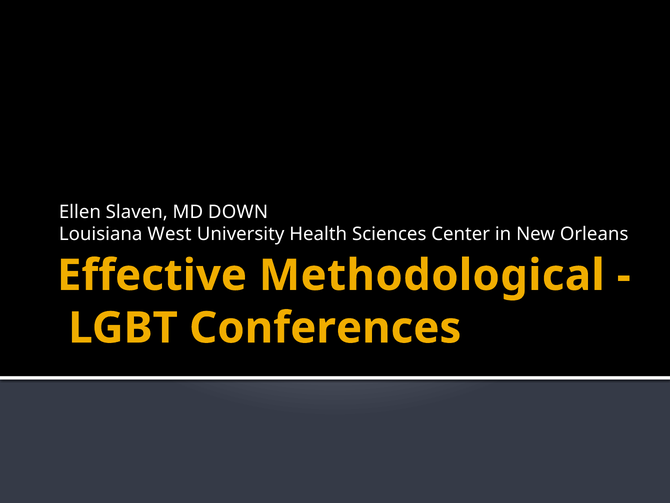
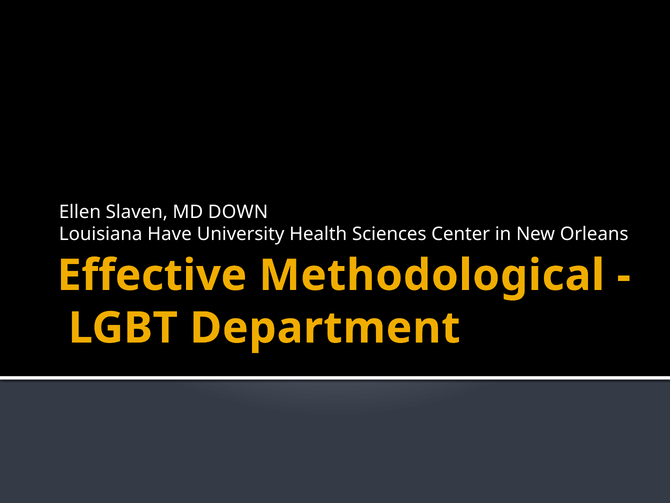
West: West -> Have (170, 234)
Conferences: Conferences -> Department (325, 328)
